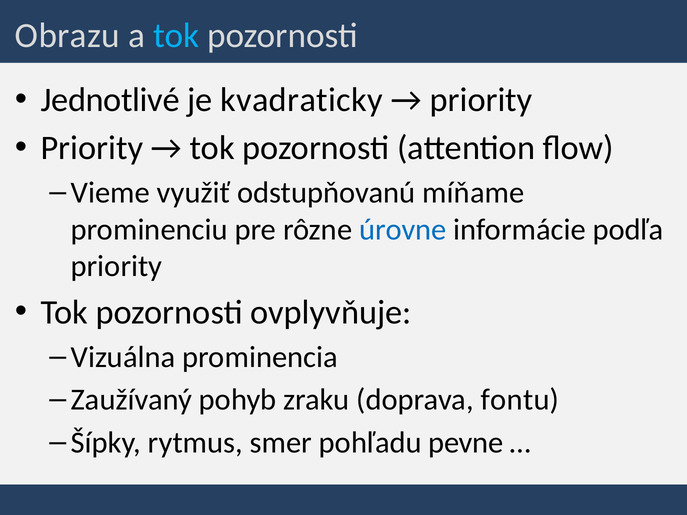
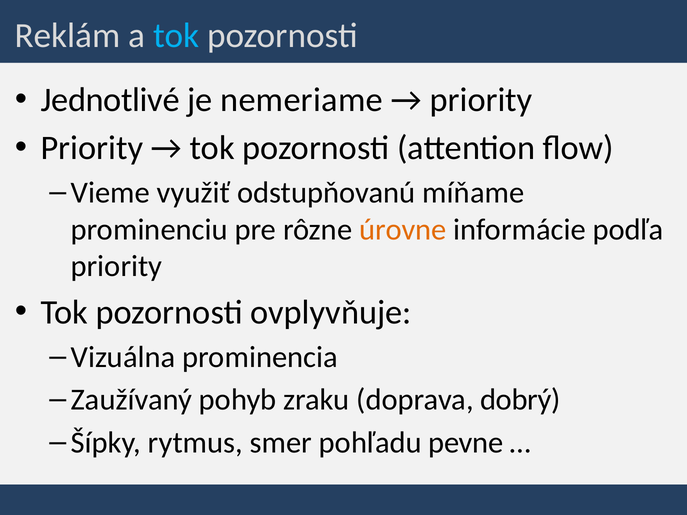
Obrazu: Obrazu -> Reklám (68, 36)
kvadraticky: kvadraticky -> nemeriame (302, 100)
úrovne colour: blue -> orange (403, 230)
fontu: fontu -> dobrý (520, 400)
